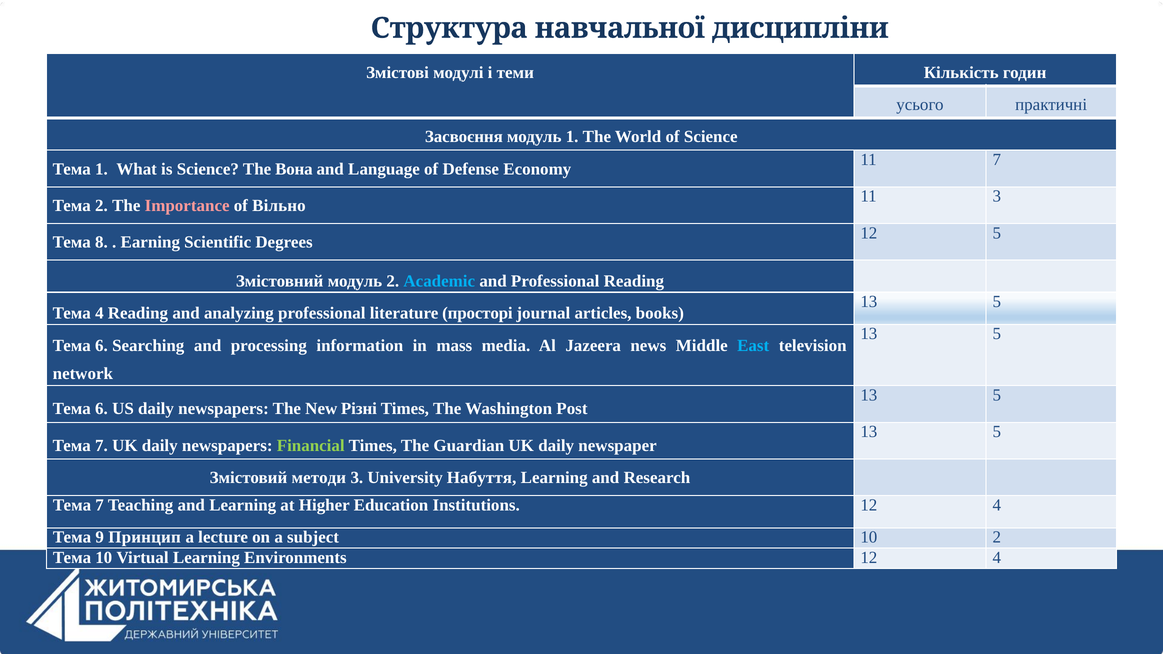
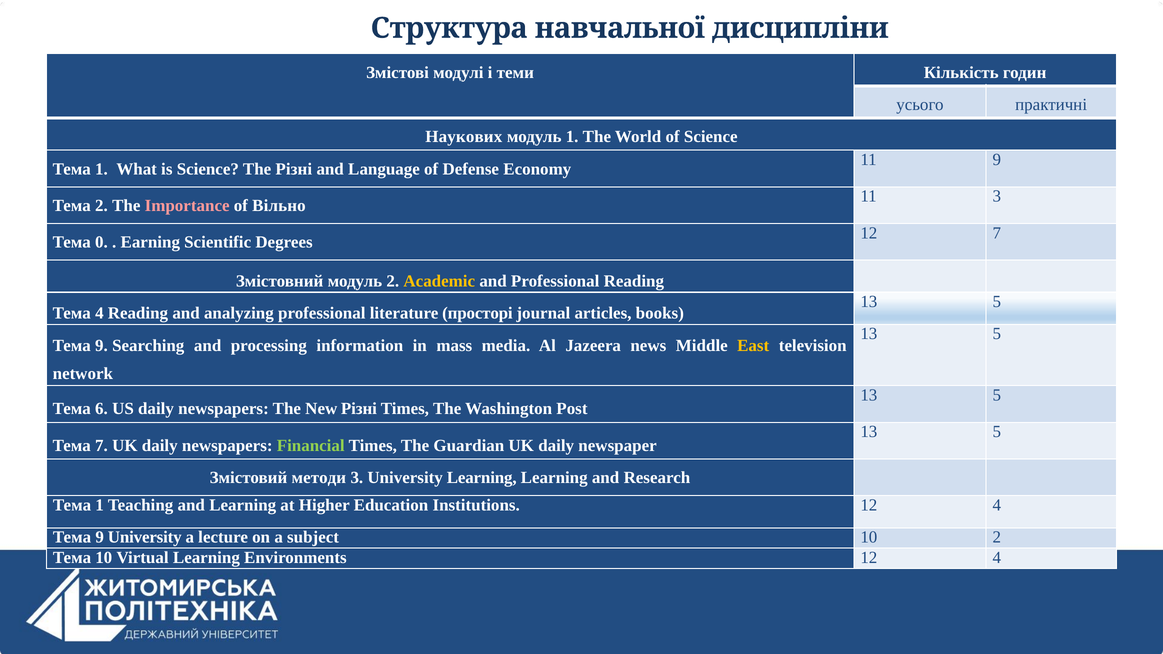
Засвоєння: Засвоєння -> Наукових (464, 137)
11 7: 7 -> 9 (997, 160)
The Вона: Вона -> Різні (294, 169)
12 5: 5 -> 7 (997, 233)
8: 8 -> 0 (101, 242)
Academic colour: light blue -> yellow (439, 281)
6: 6 -> 9 (101, 346)
East colour: light blue -> yellow (753, 346)
University Набуття: Набуття -> Learning (482, 478)
7: 7 -> 1 (100, 505)
9 Принцип: Принцип -> University (145, 537)
